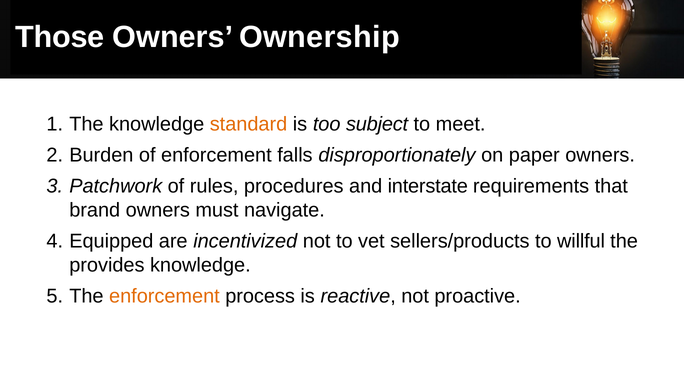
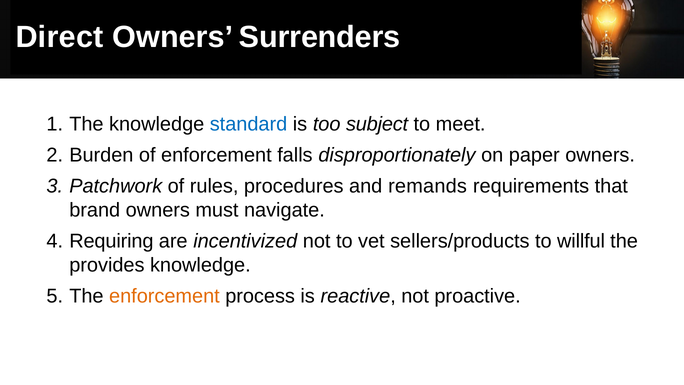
Those: Those -> Direct (60, 37)
Ownership: Ownership -> Surrenders (320, 37)
standard colour: orange -> blue (249, 124)
interstate: interstate -> remands (428, 186)
Equipped: Equipped -> Requiring (111, 241)
